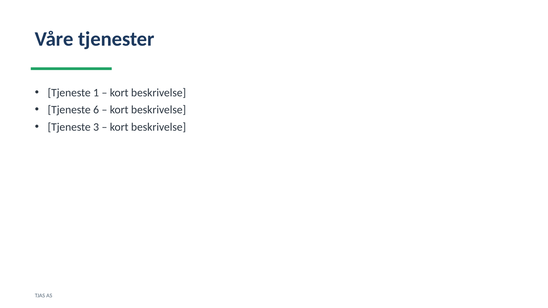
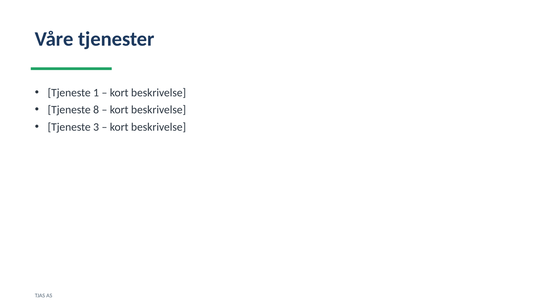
6: 6 -> 8 (96, 110)
